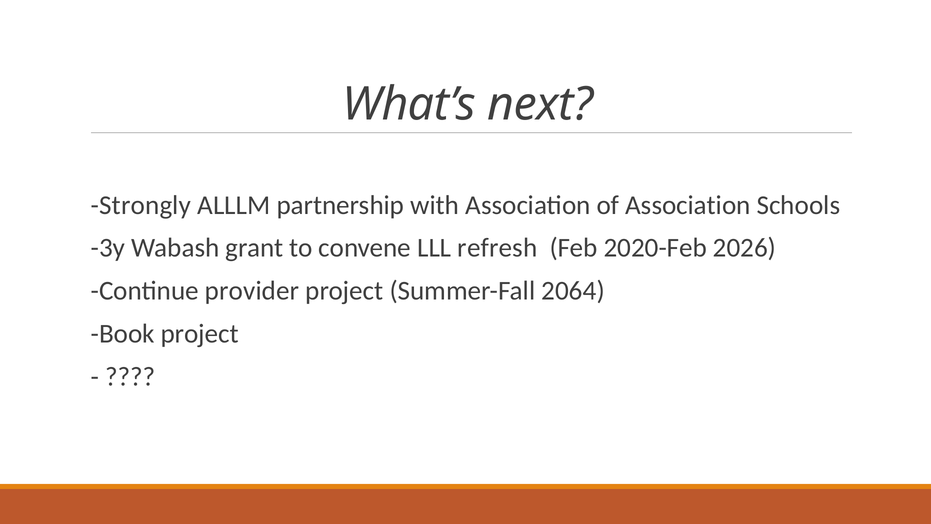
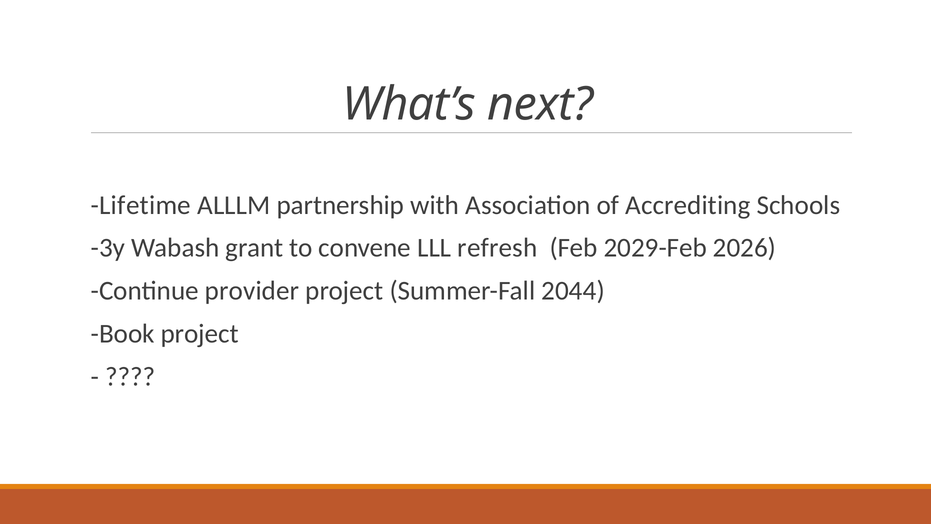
Strongly: Strongly -> Lifetime (141, 205)
of Association: Association -> Accrediting (688, 205)
2020-Feb: 2020-Feb -> 2029-Feb (655, 248)
2064: 2064 -> 2044 (573, 291)
